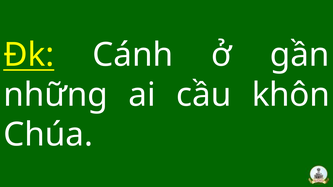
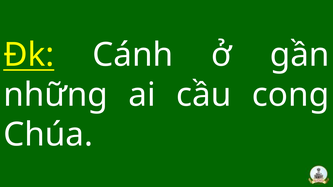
khôn: khôn -> cong (291, 95)
